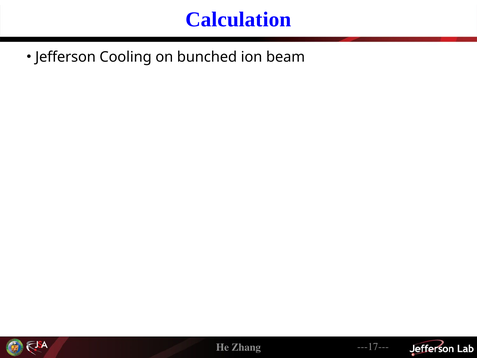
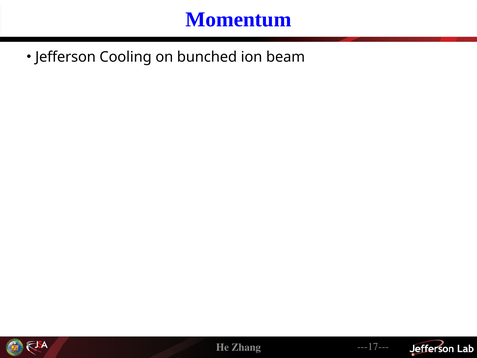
Calculation: Calculation -> Momentum (238, 19)
